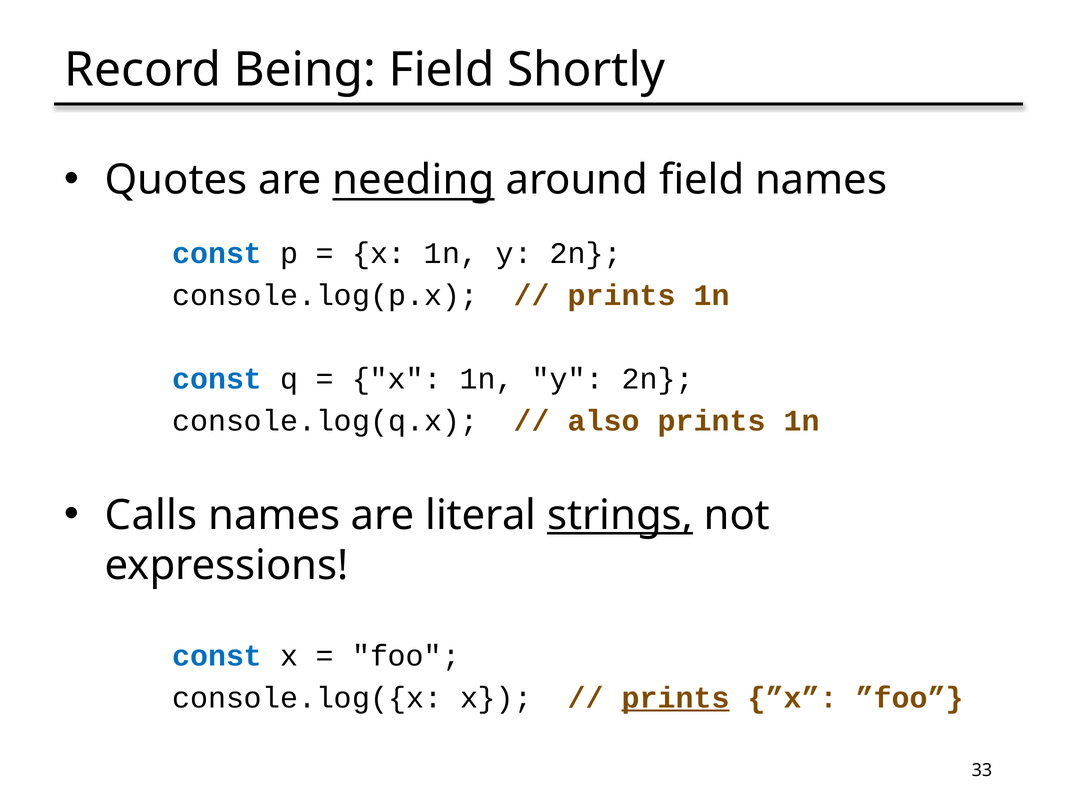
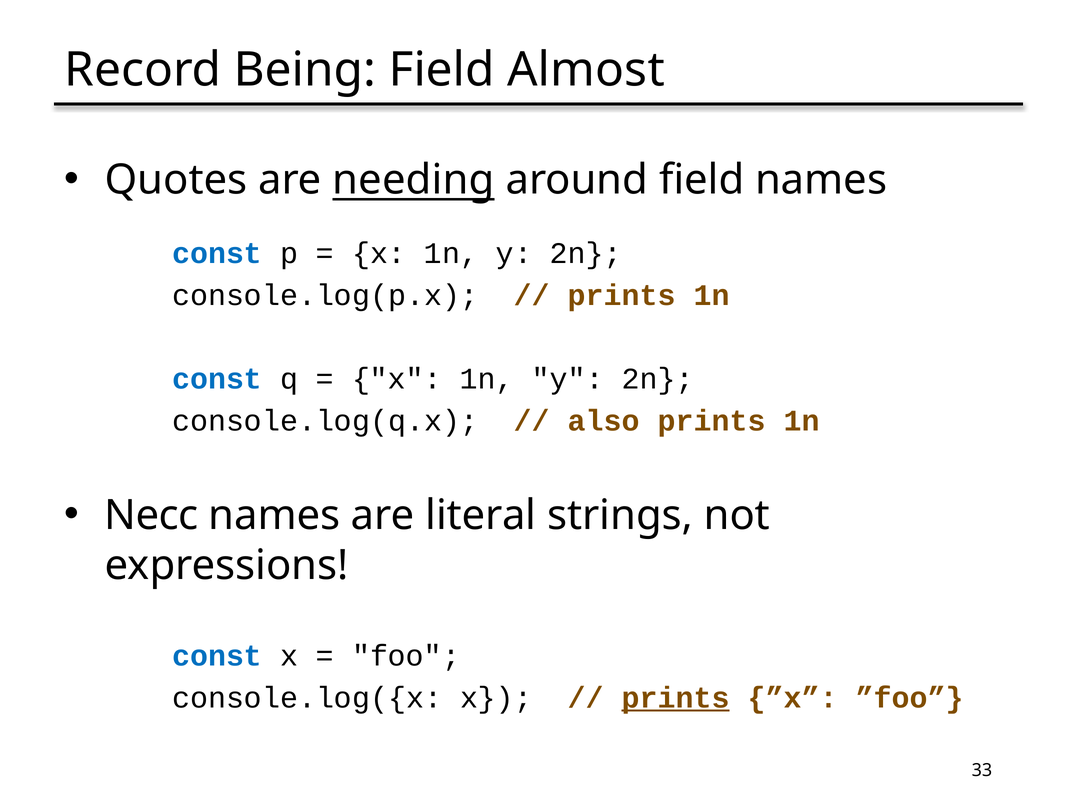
Shortly: Shortly -> Almost (586, 70)
Calls: Calls -> Necc (151, 515)
strings underline: present -> none (620, 515)
